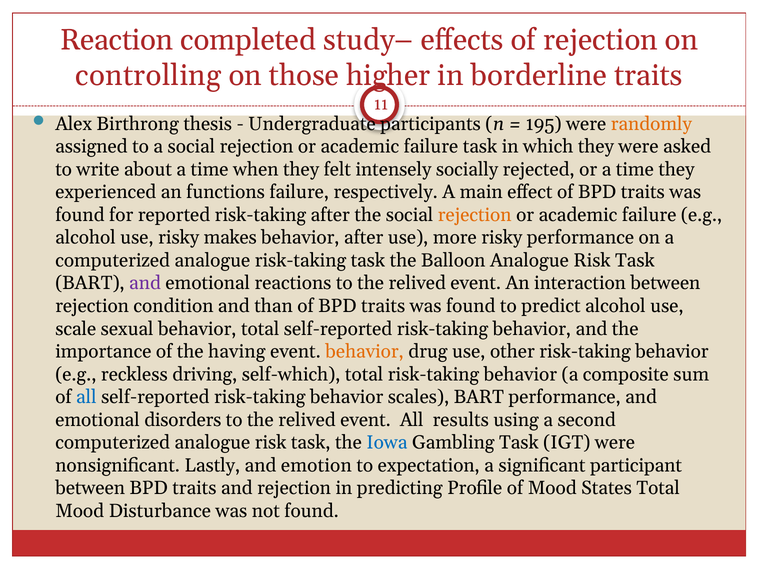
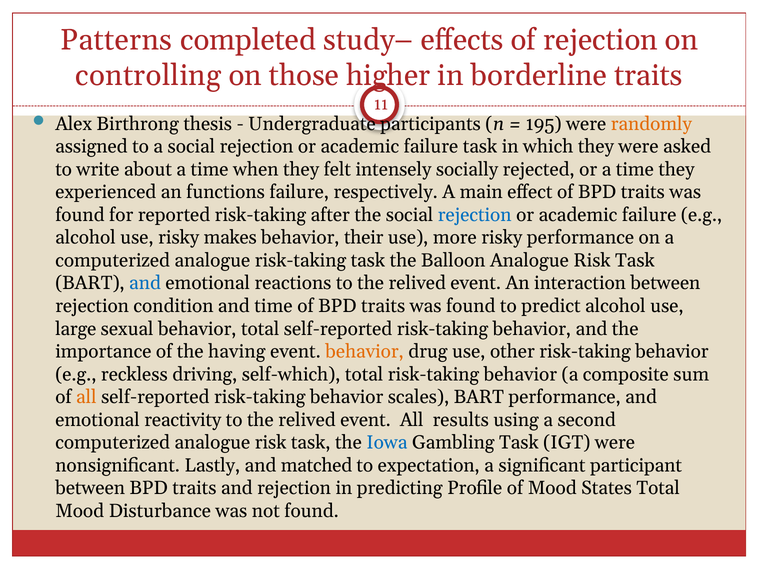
Reaction: Reaction -> Patterns (116, 40)
rejection colour: orange -> blue (475, 215)
behavior after: after -> their (364, 238)
and colour: purple -> blue (145, 283)
and than: than -> time (273, 306)
scale: scale -> large (76, 329)
all colour: blue -> orange (86, 397)
disorders: disorders -> reactivity (183, 420)
emotion: emotion -> matched (317, 466)
